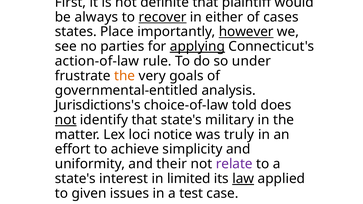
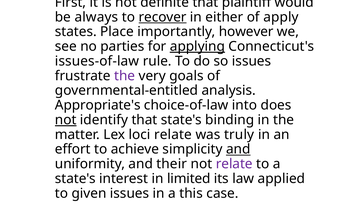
cases: cases -> apply (281, 17)
however underline: present -> none (246, 32)
action-of-law: action-of-law -> issues-of-law (97, 61)
so under: under -> issues (252, 61)
the colour: orange -> purple (125, 76)
Jurisdictions's: Jurisdictions's -> Appropriate's (98, 105)
told: told -> into (245, 105)
military: military -> binding (230, 120)
loci notice: notice -> relate (173, 135)
and underline: none -> present (238, 149)
law underline: present -> none (243, 179)
test: test -> this (191, 194)
